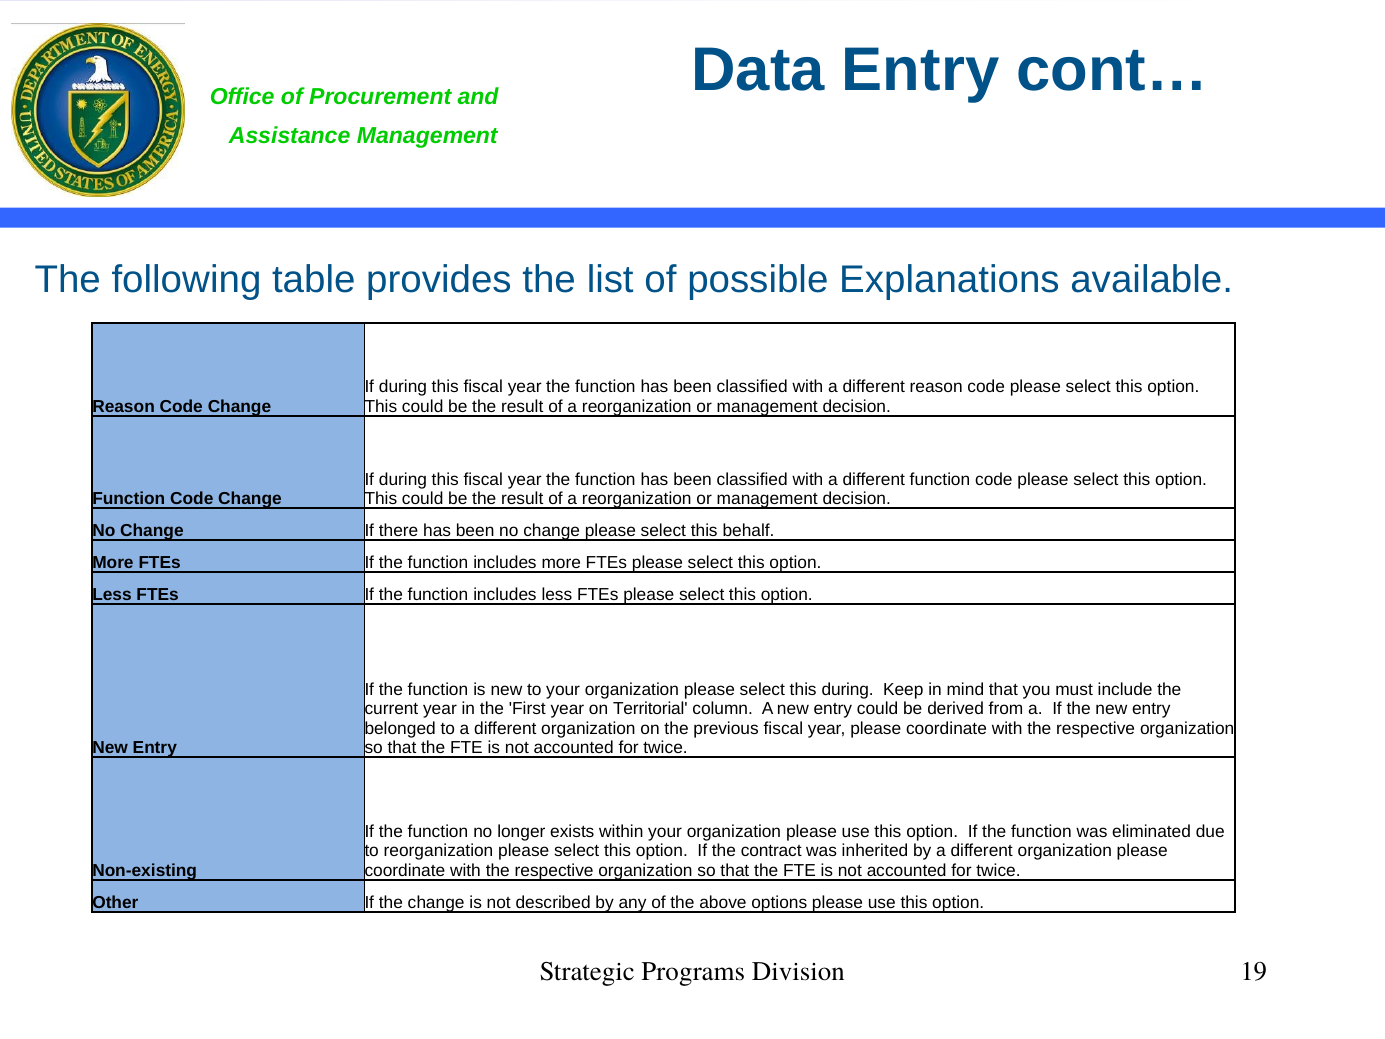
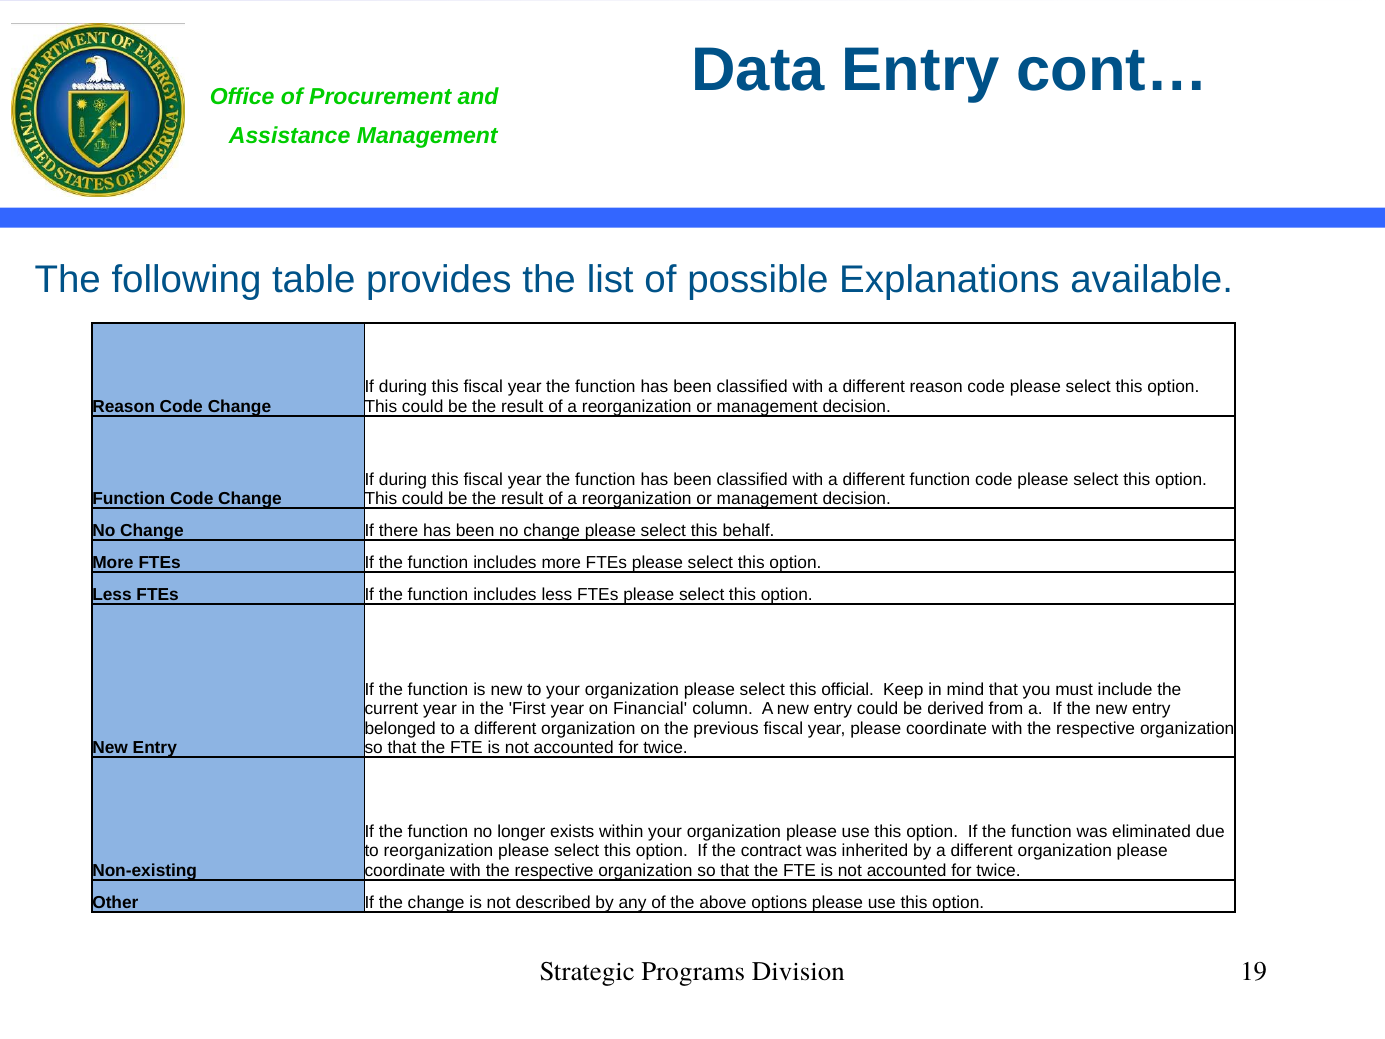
this during: during -> official (848, 689)
Territorial: Territorial -> Financial (650, 709)
